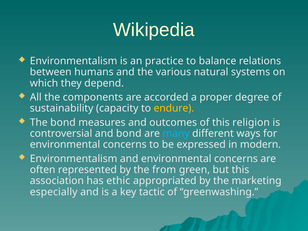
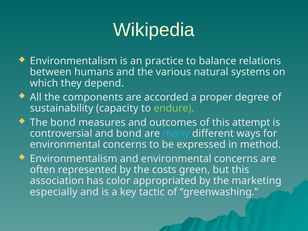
endure colour: yellow -> light green (174, 108)
religion: religion -> attempt (251, 122)
modern: modern -> method (260, 145)
from: from -> costs (164, 170)
ethic: ethic -> color (118, 181)
